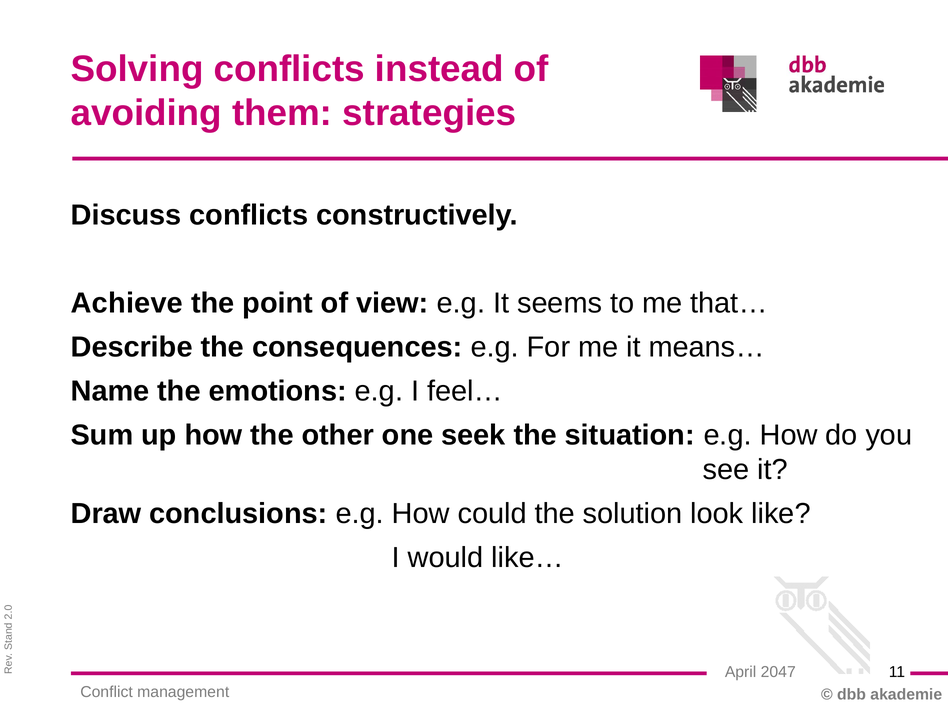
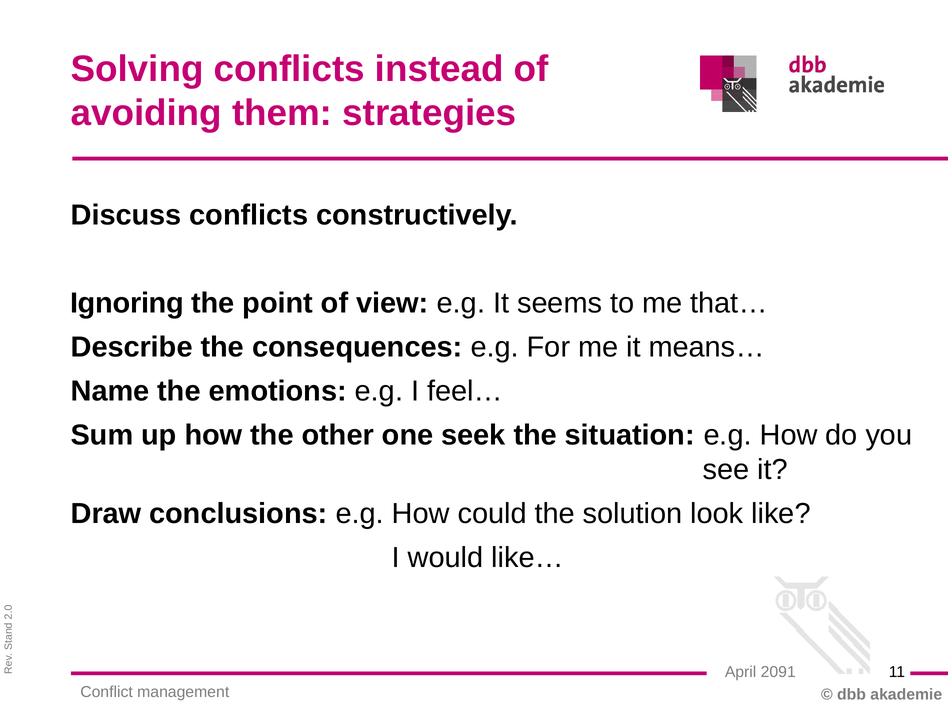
Achieve: Achieve -> Ignoring (127, 303)
2047: 2047 -> 2091 (778, 672)
